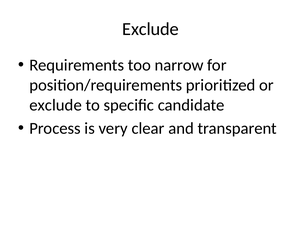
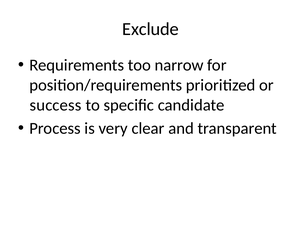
exclude: exclude -> success (56, 105)
